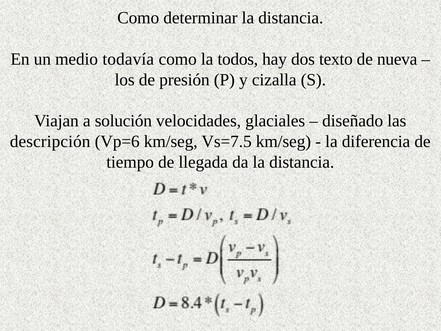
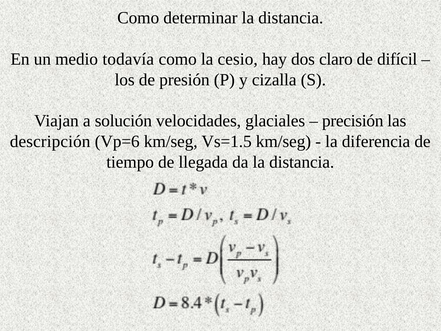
todos: todos -> cesio (238, 59)
texto: texto -> claro (336, 59)
nueva: nueva -> difícil (397, 59)
diseñado: diseñado -> precisión (353, 121)
Vs=7.5: Vs=7.5 -> Vs=1.5 (227, 141)
